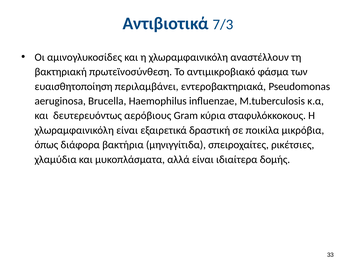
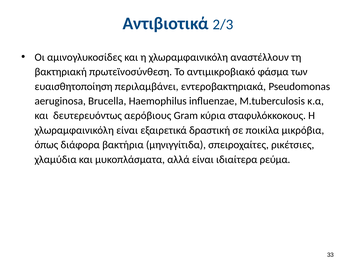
7/3: 7/3 -> 2/3 (223, 24)
δομής: δομής -> ρεύμα (275, 159)
